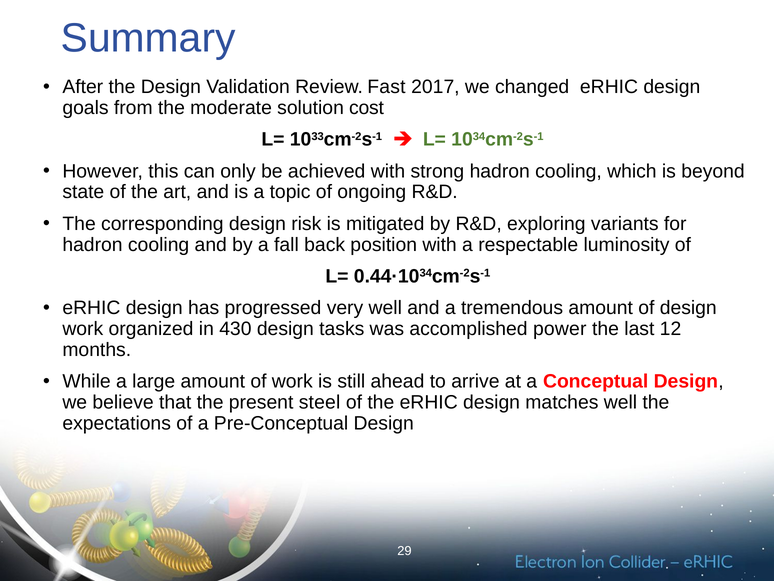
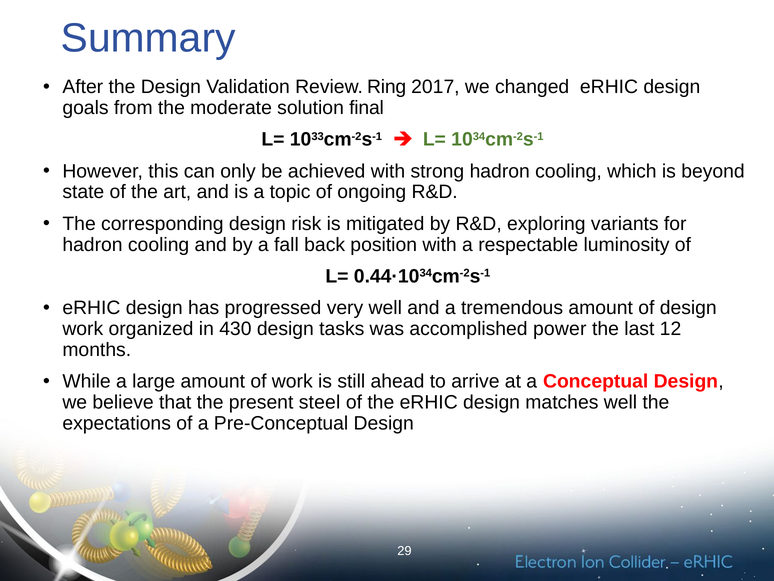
Fast: Fast -> Ring (387, 87)
cost: cost -> final (367, 108)
